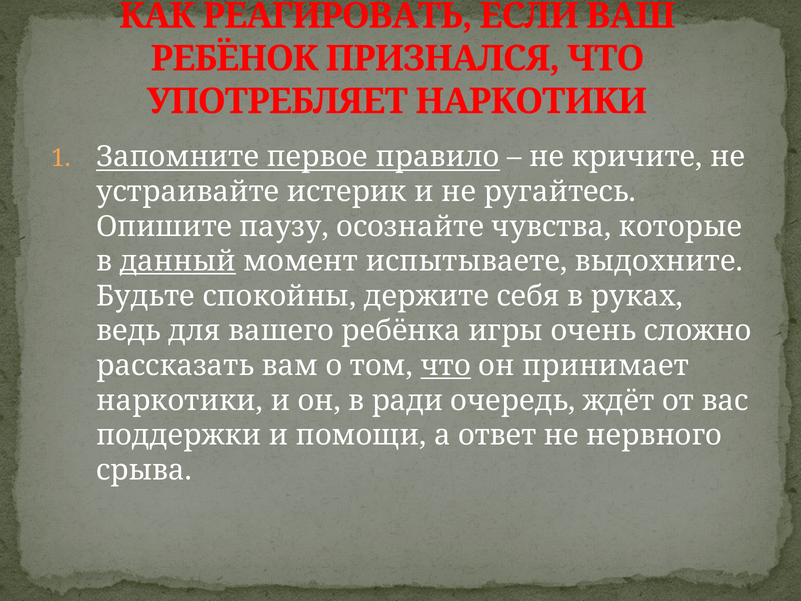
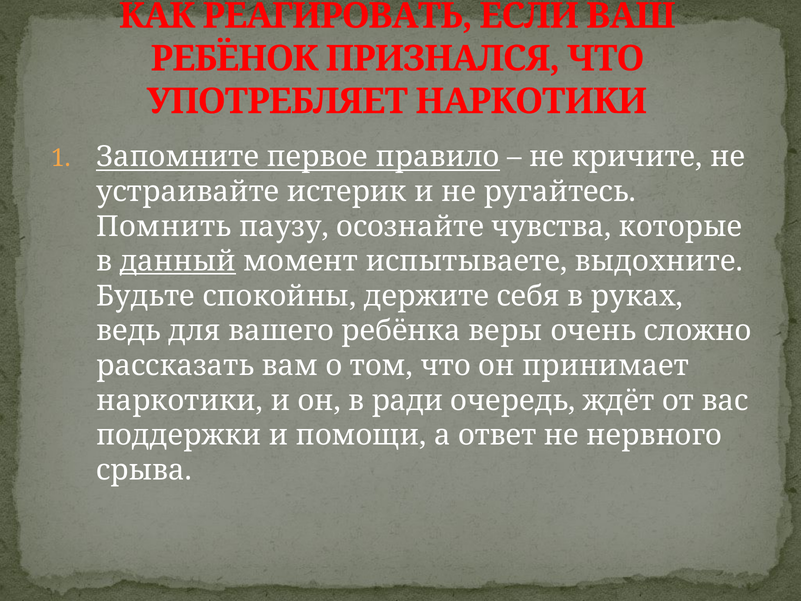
Опишите: Опишите -> Помнить (164, 226)
игры: игры -> веры (505, 331)
что underline: present -> none (446, 366)
